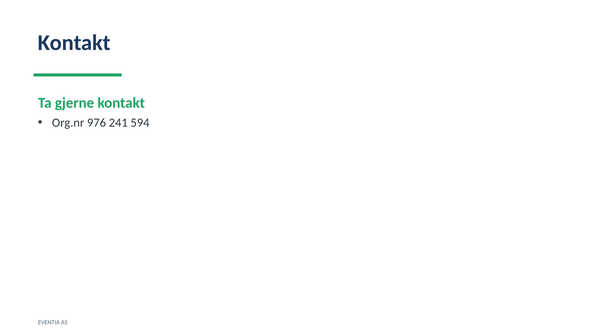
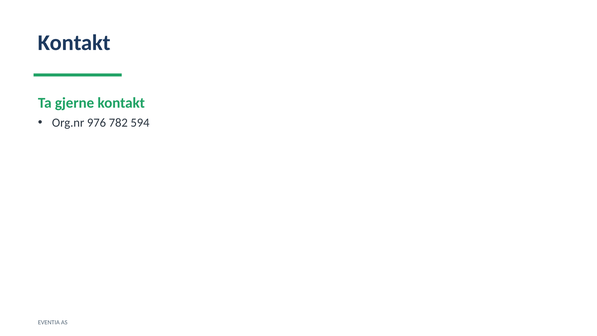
241: 241 -> 782 (118, 123)
